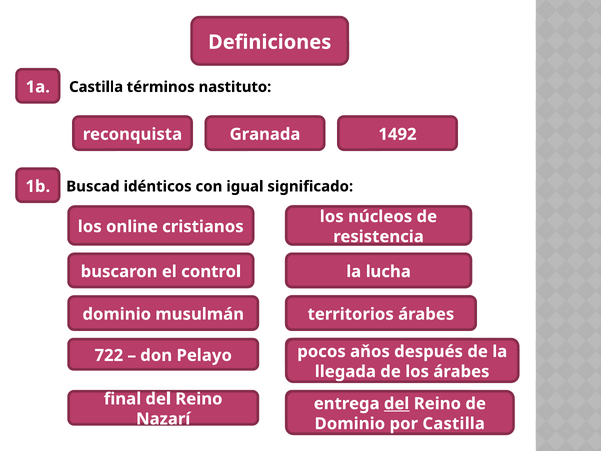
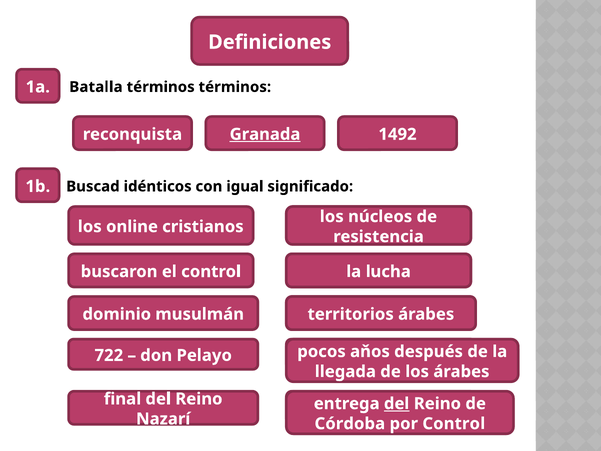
1a Castilla: Castilla -> Batalla (96, 87)
términos nastituto: nastituto -> términos (235, 87)
Granada underline: none -> present (265, 134)
Dominio: Dominio -> Córdoba (350, 423)
por Castilla: Castilla -> Control (454, 423)
